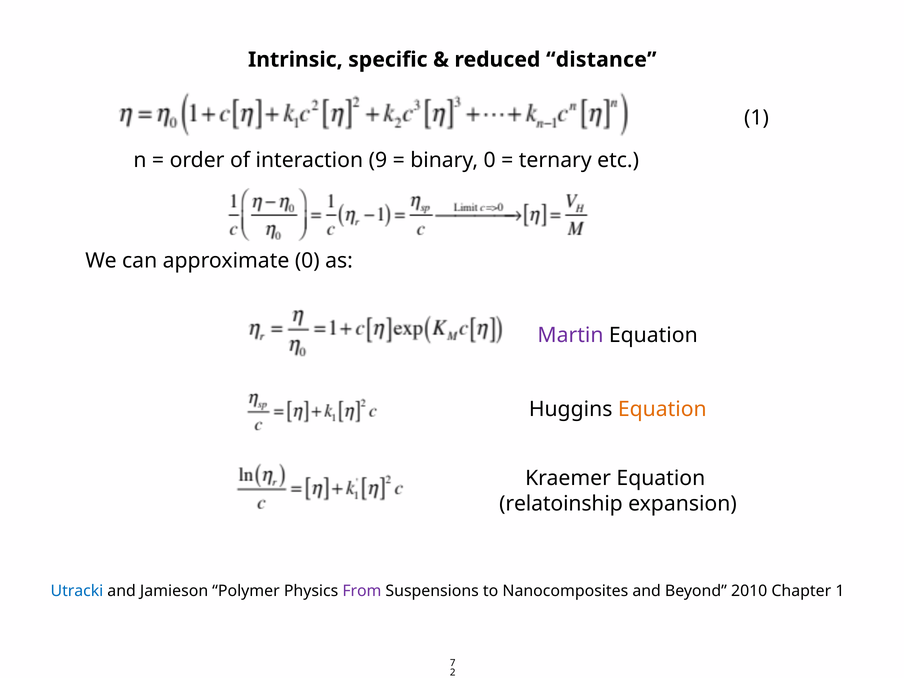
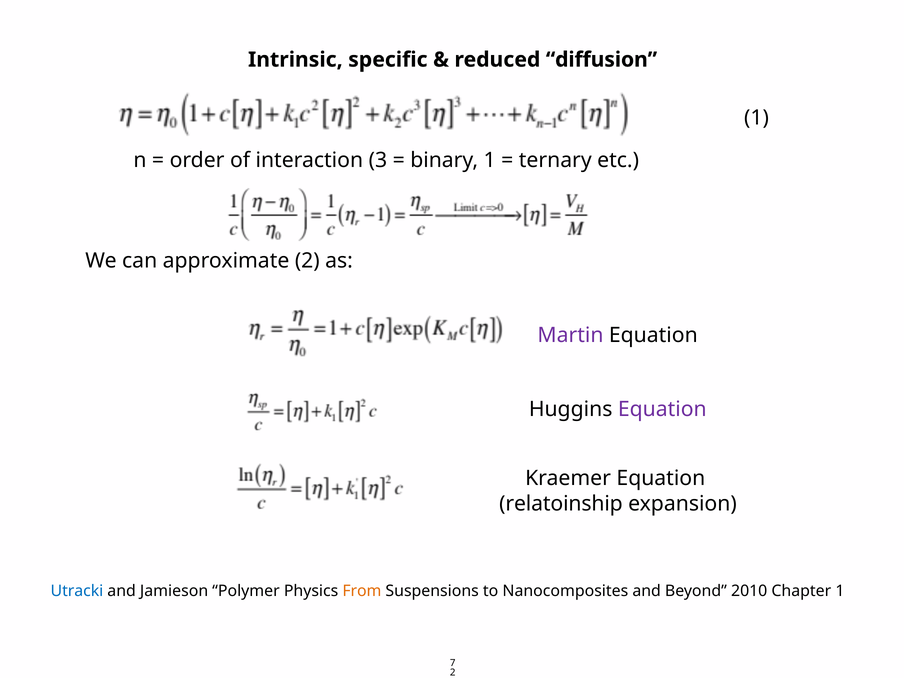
distance: distance -> diffusion (601, 60)
9: 9 -> 3 (378, 160)
binary 0: 0 -> 1 (490, 160)
approximate 0: 0 -> 2 (307, 261)
Equation colour: orange -> purple (662, 409)
From colour: purple -> orange (362, 591)
